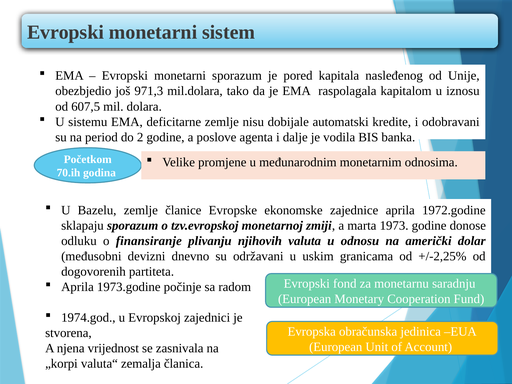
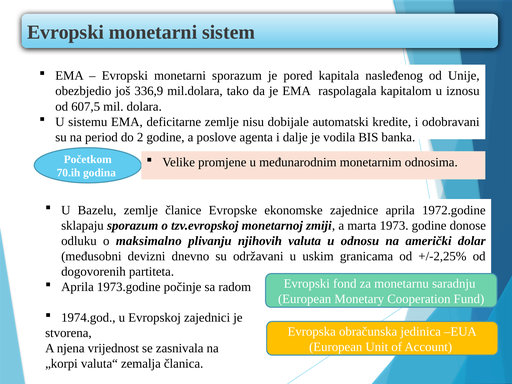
971,3: 971,3 -> 336,9 (149, 91)
finansiranje: finansiranje -> maksimalno (149, 241)
